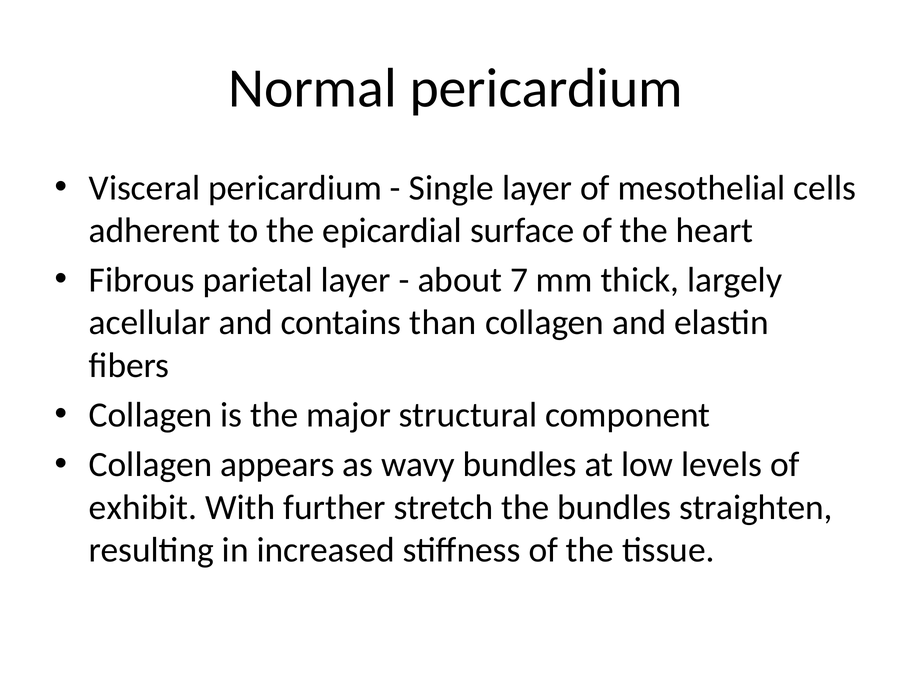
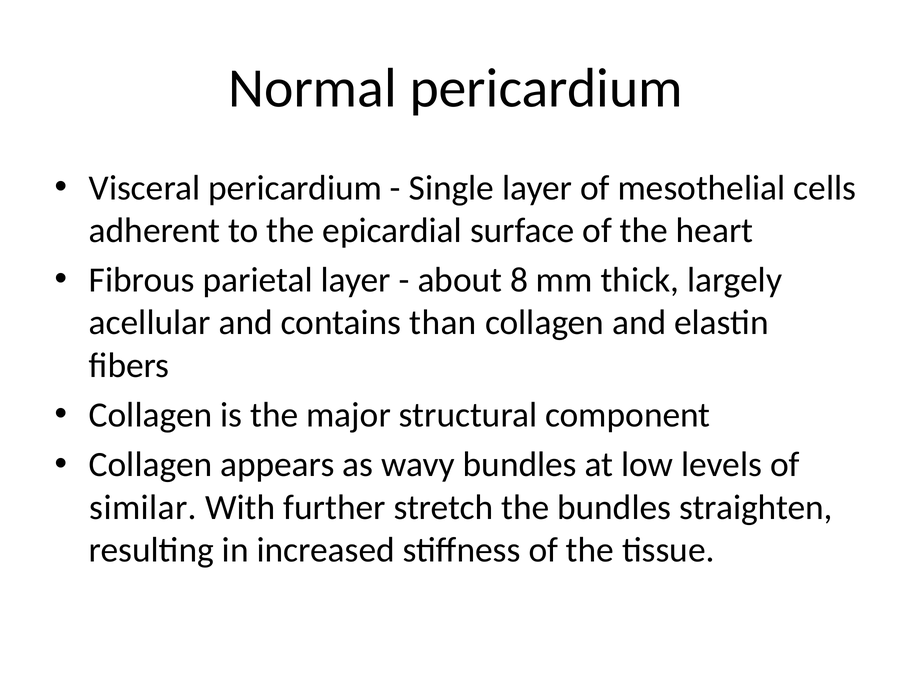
7: 7 -> 8 (519, 280)
exhibit: exhibit -> similar (143, 507)
